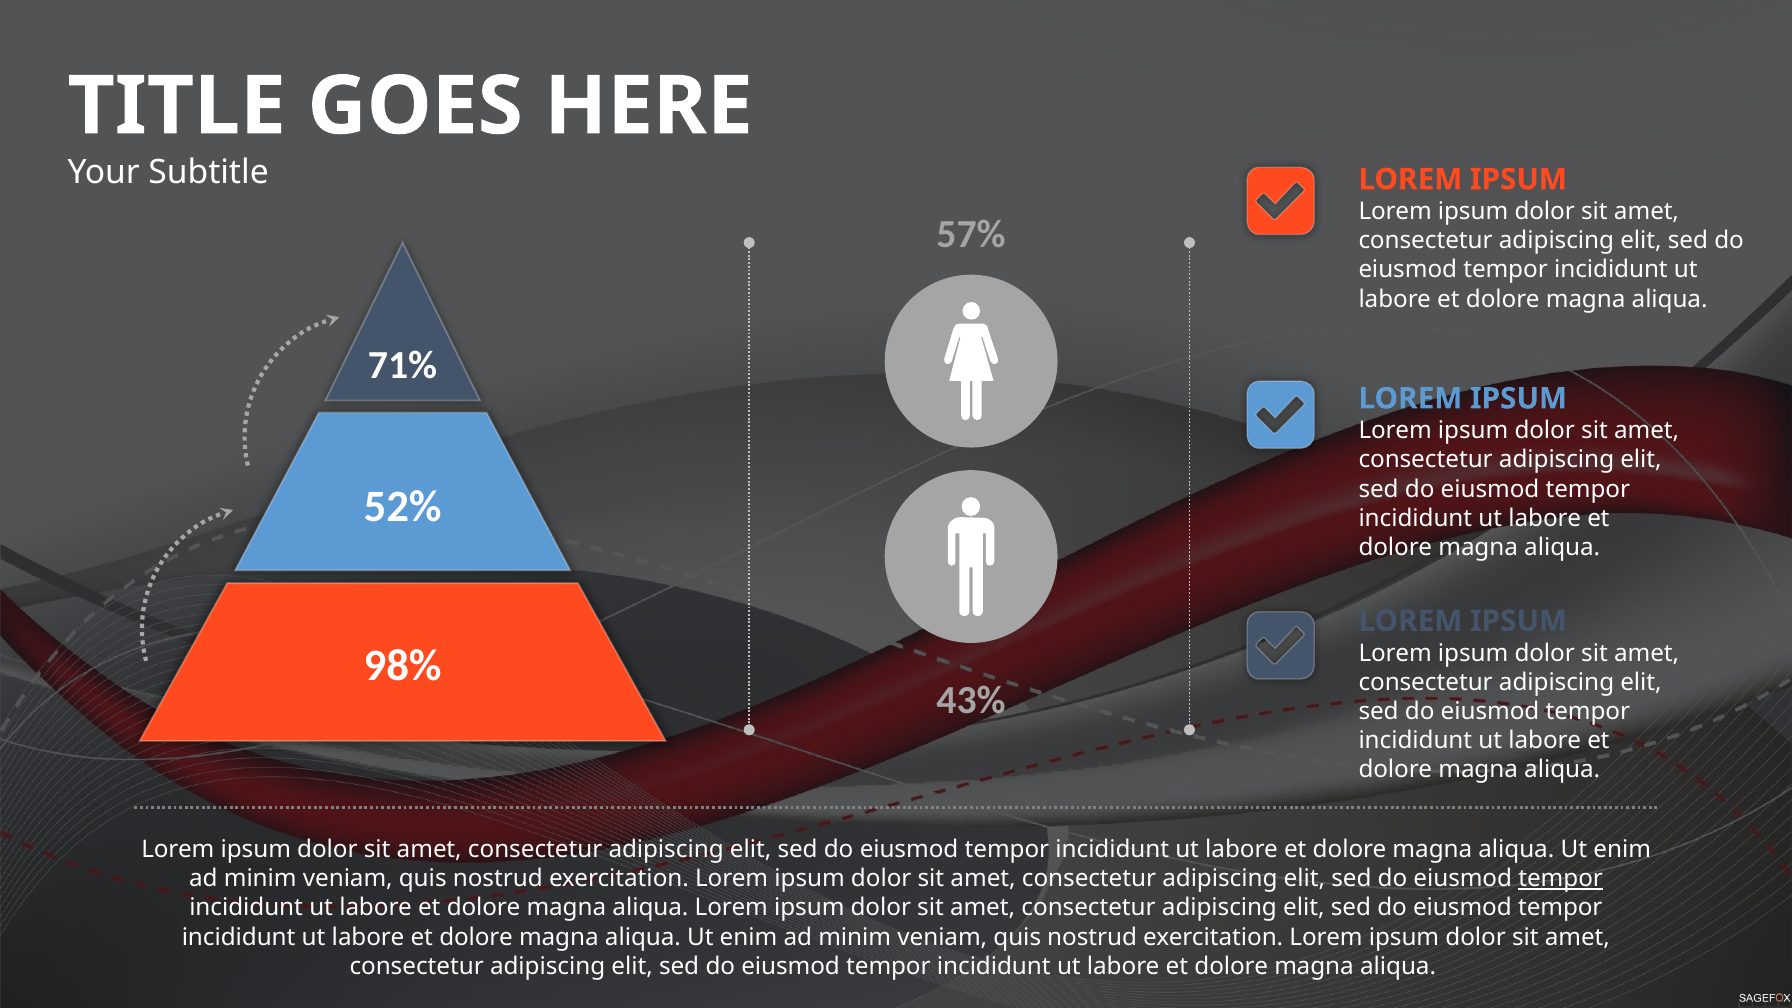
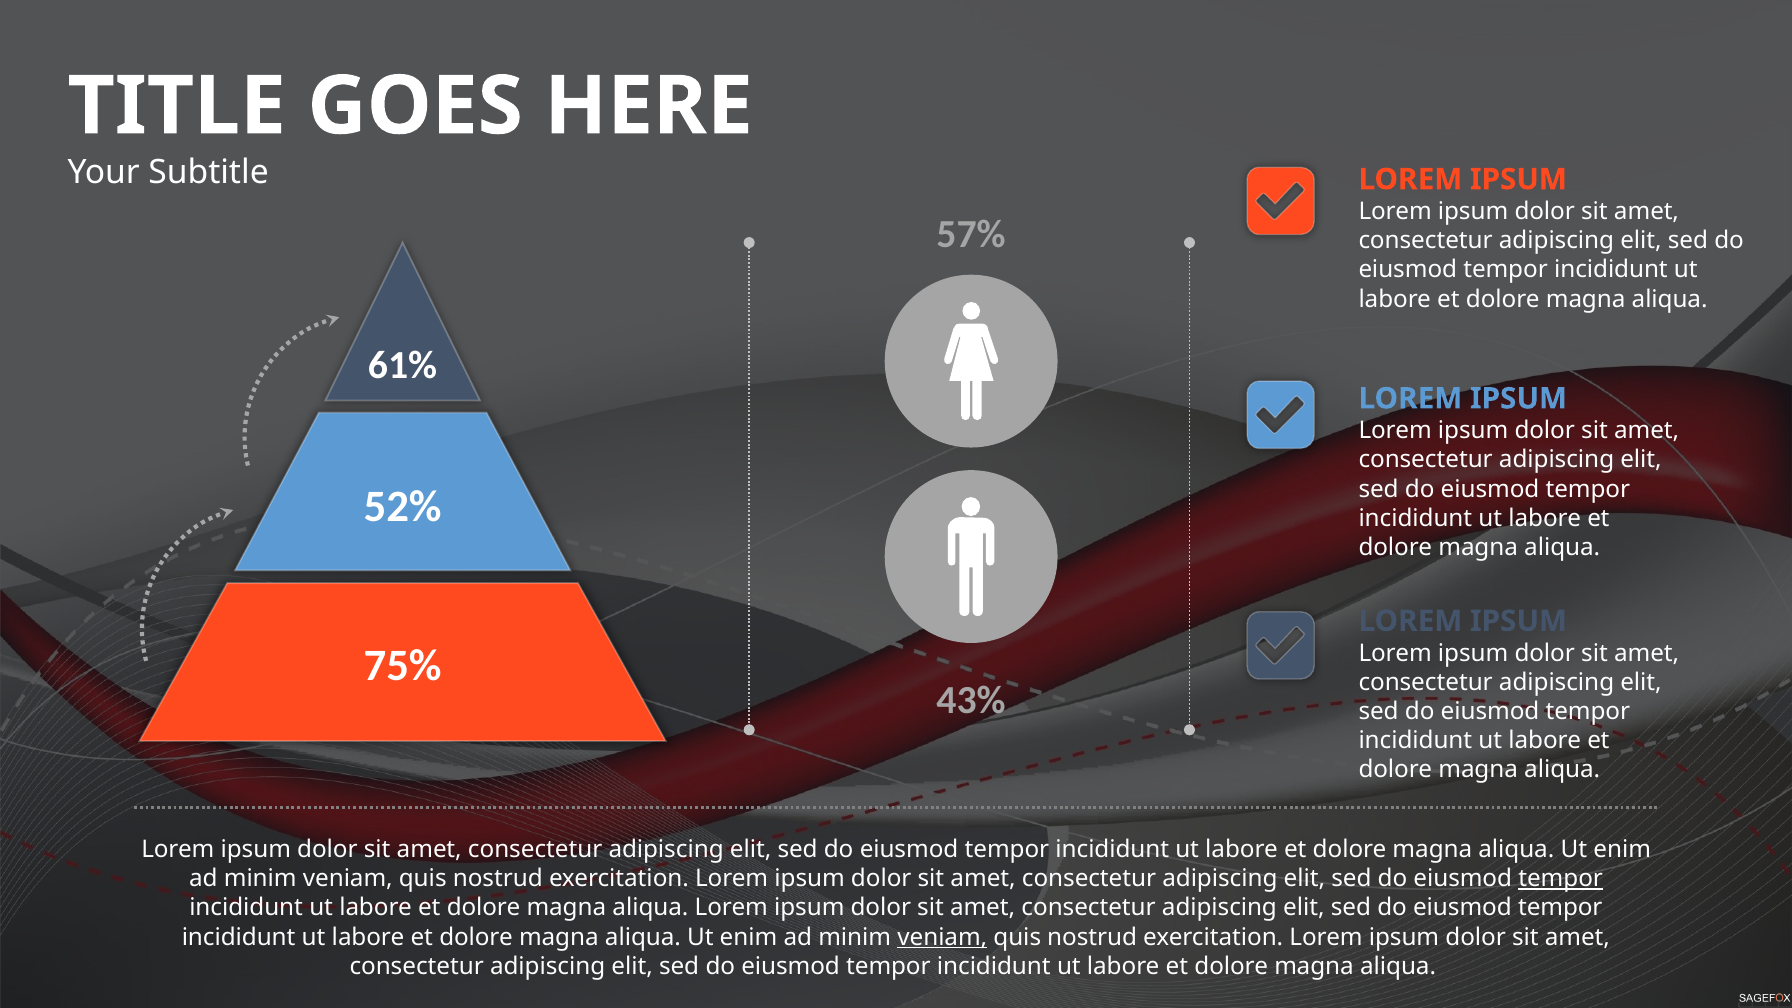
71%: 71% -> 61% (402, 365)
98%: 98% -> 75% (403, 666)
veniam underline: none -> present (942, 937)
